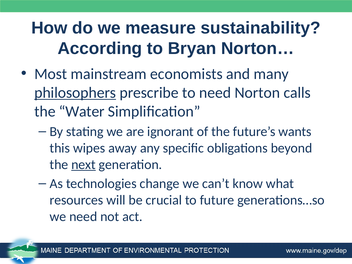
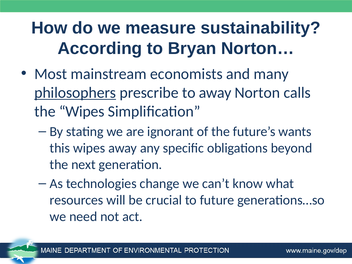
to need: need -> away (215, 93)
the Water: Water -> Wipes (82, 111)
next underline: present -> none (84, 164)
